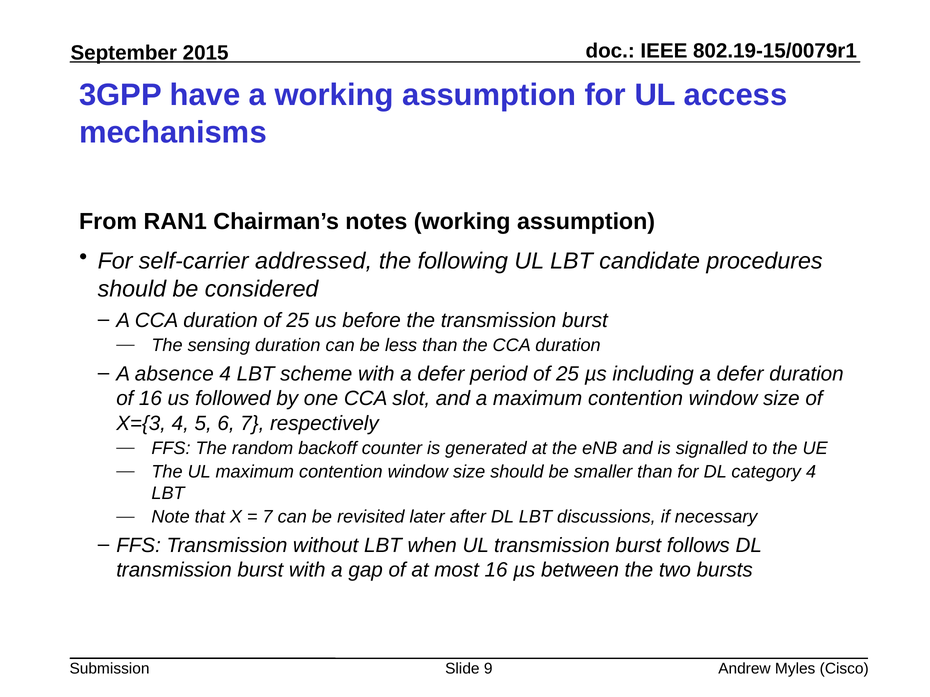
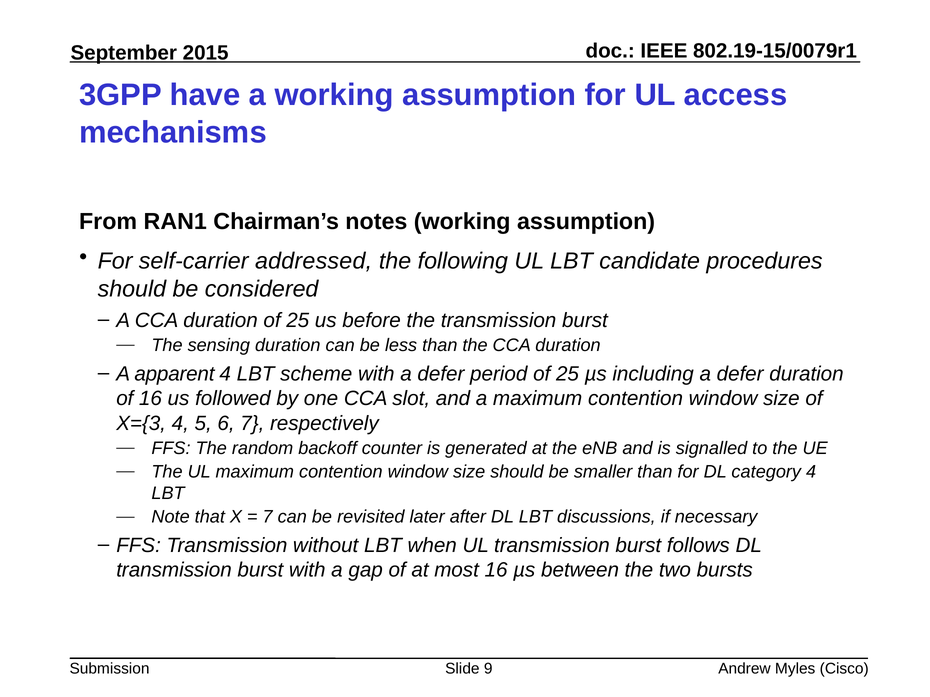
absence: absence -> apparent (174, 374)
